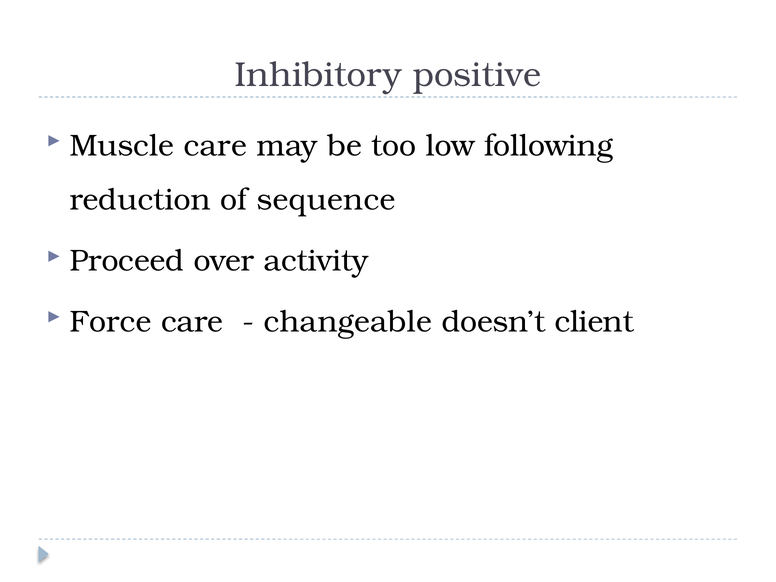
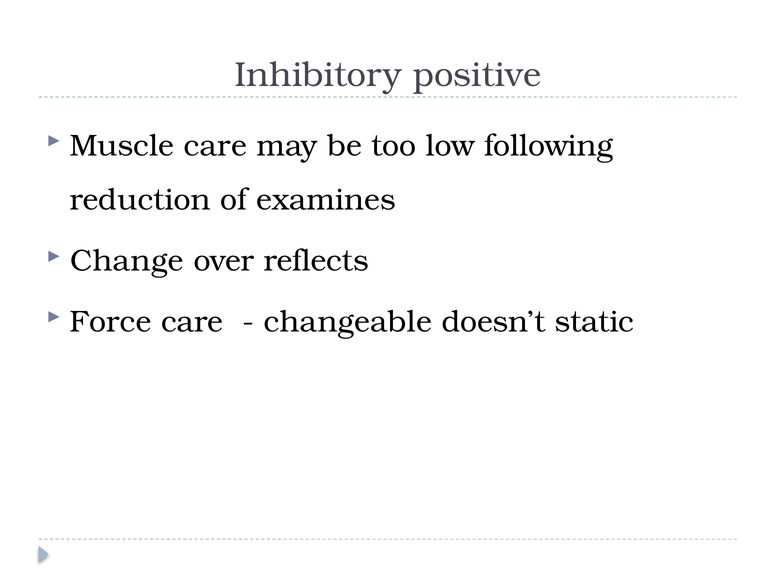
sequence: sequence -> examines (326, 200)
Proceed: Proceed -> Change (127, 261)
activity: activity -> reflects (316, 261)
client: client -> static (594, 322)
